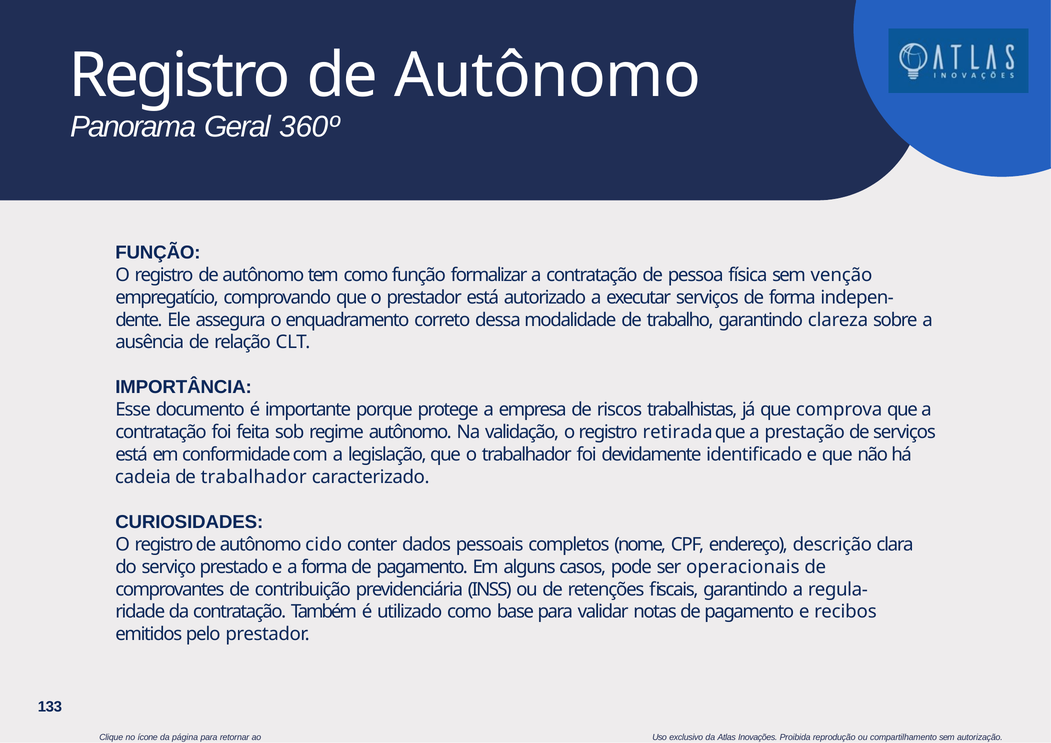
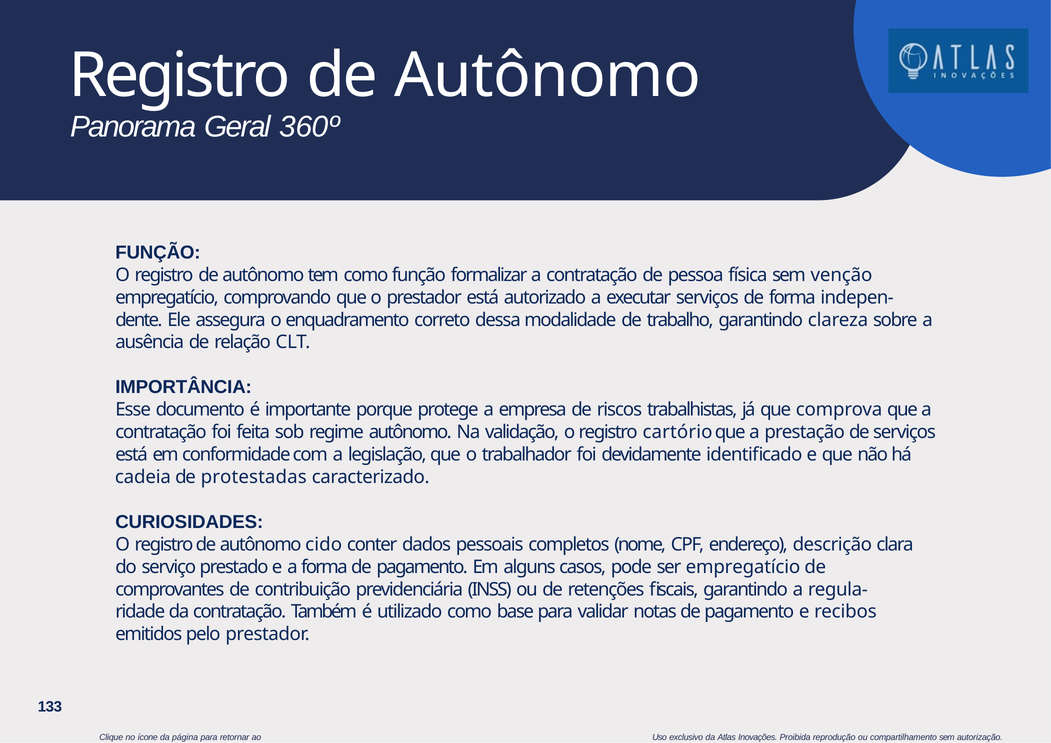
retirada: retirada -> cartório (678, 432)
de trabalhador: trabalhador -> protestadas (254, 477)
ser operacionais: operacionais -> empregatício (743, 567)
